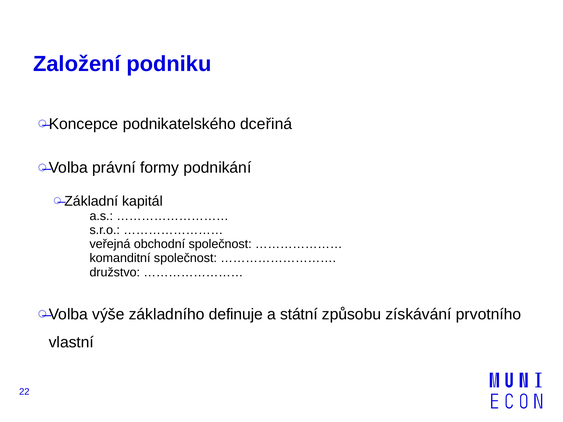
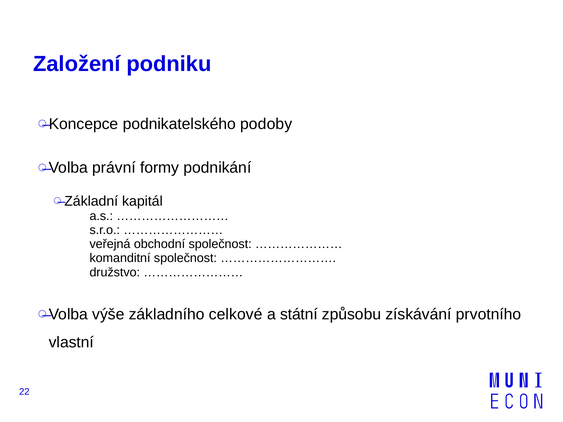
dceřiná: dceřiná -> podoby (266, 124)
definuje: definuje -> celkové (236, 314)
